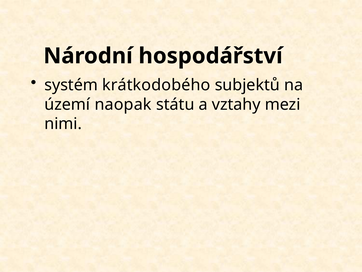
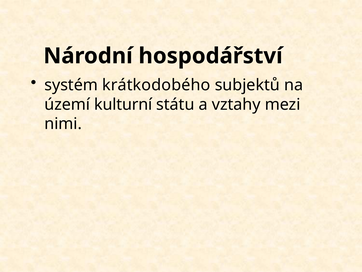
naopak: naopak -> kulturní (123, 104)
